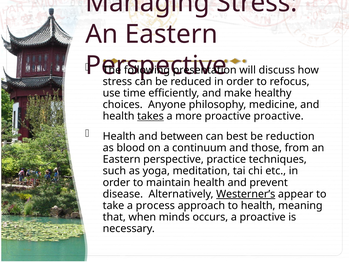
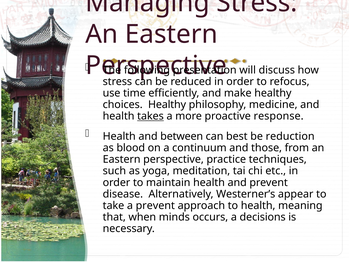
choices Anyone: Anyone -> Healthy (167, 105)
proactive proactive: proactive -> response (279, 116)
Westerner’s underline: present -> none (246, 194)
a process: process -> prevent (155, 205)
a proactive: proactive -> decisions (263, 217)
